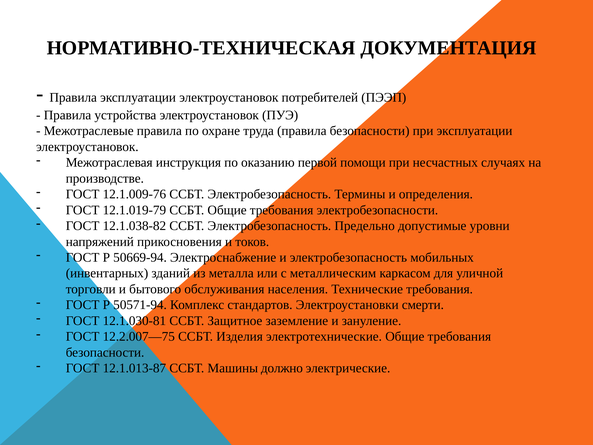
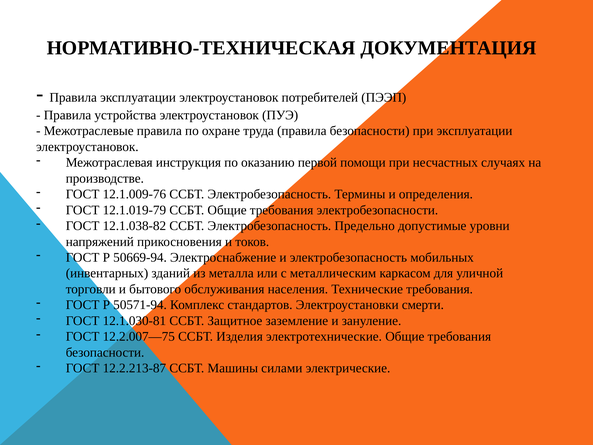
12.1.013-87: 12.1.013-87 -> 12.2.213-87 (134, 368)
должно: должно -> силами (282, 368)
